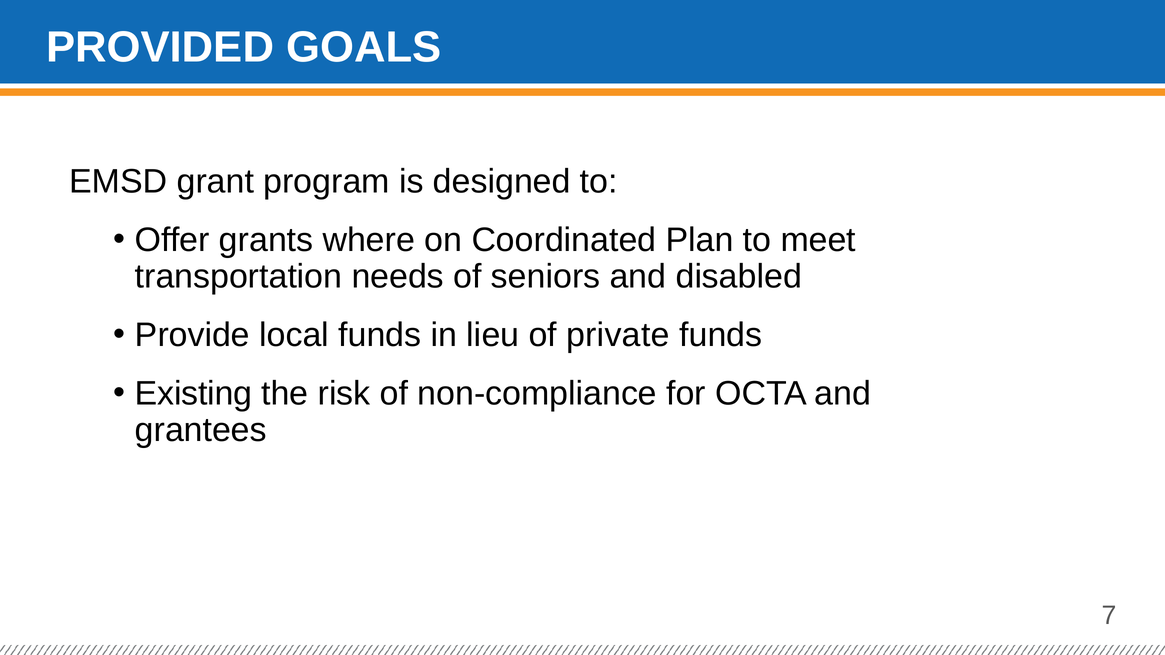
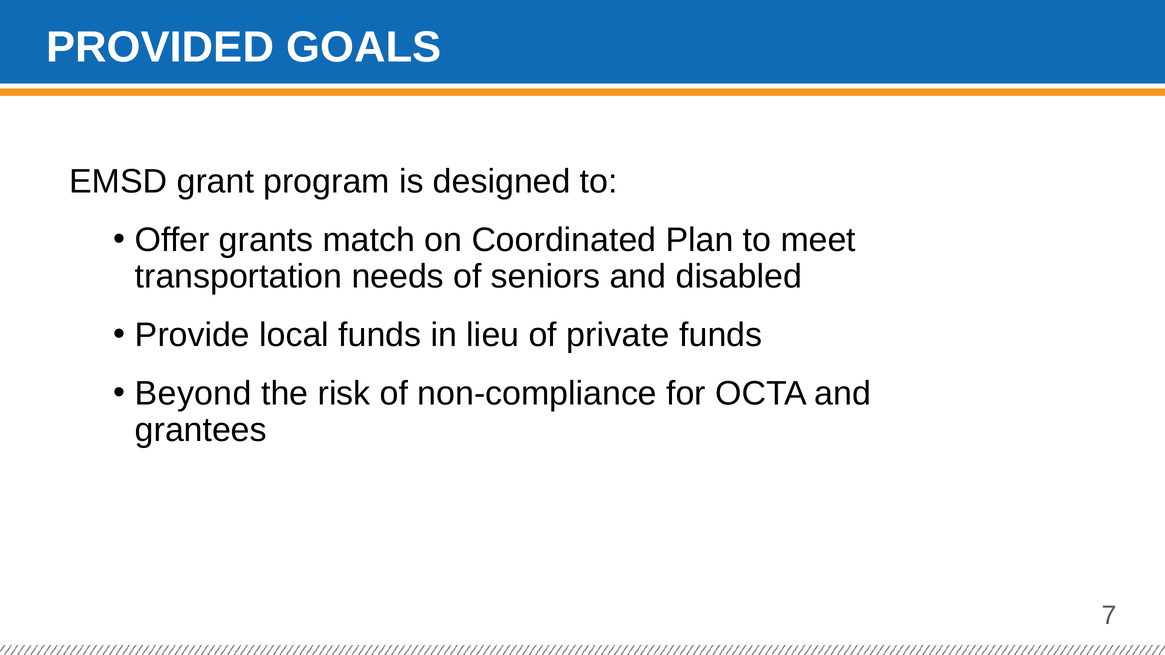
where: where -> match (369, 240)
Existing: Existing -> Beyond (193, 394)
